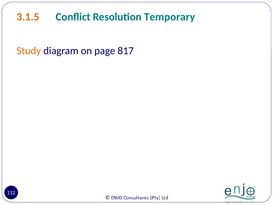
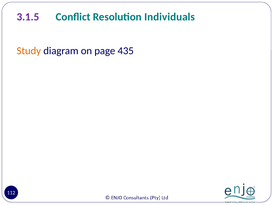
3.1.5 colour: orange -> purple (28, 17)
Temporary: Temporary -> Individuals (170, 17)
817: 817 -> 435 (126, 51)
